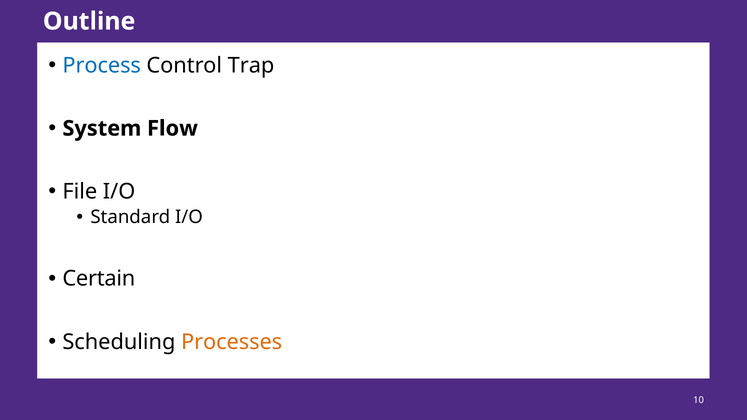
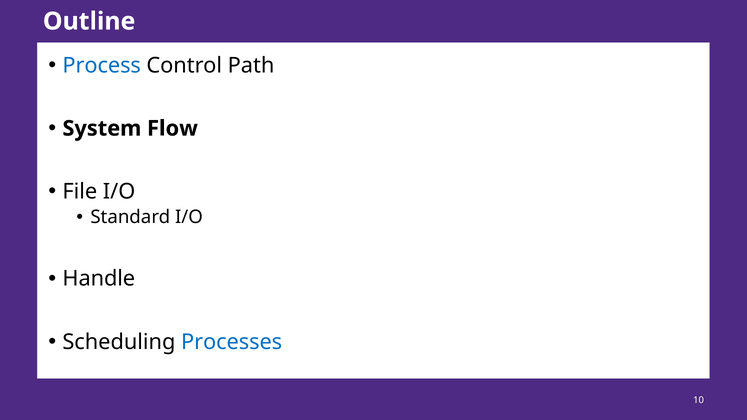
Trap: Trap -> Path (251, 65)
Certain: Certain -> Handle (99, 279)
Processes colour: orange -> blue (232, 342)
